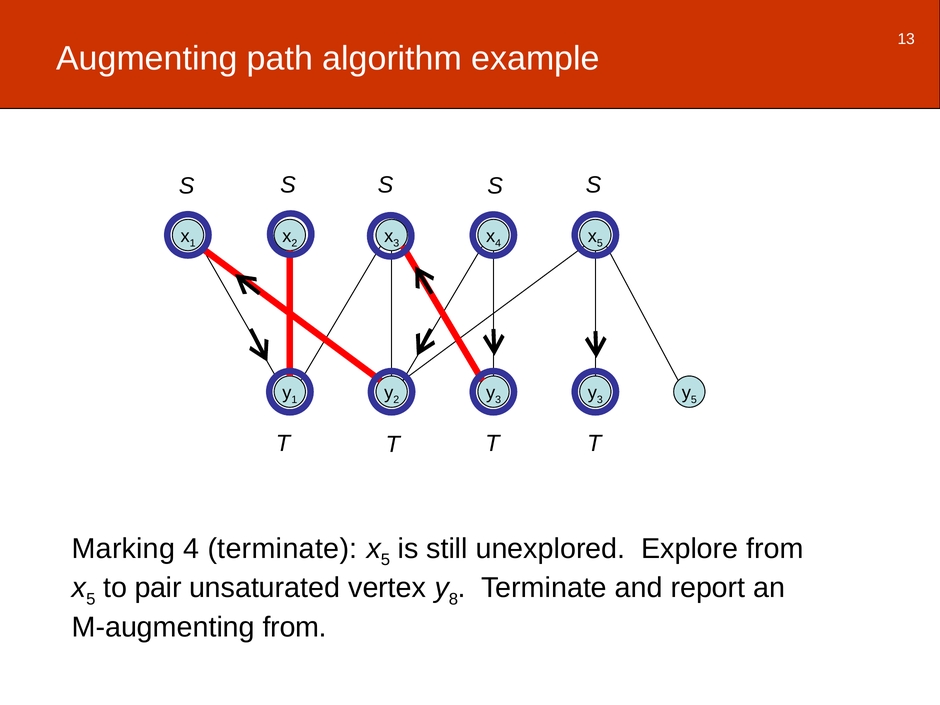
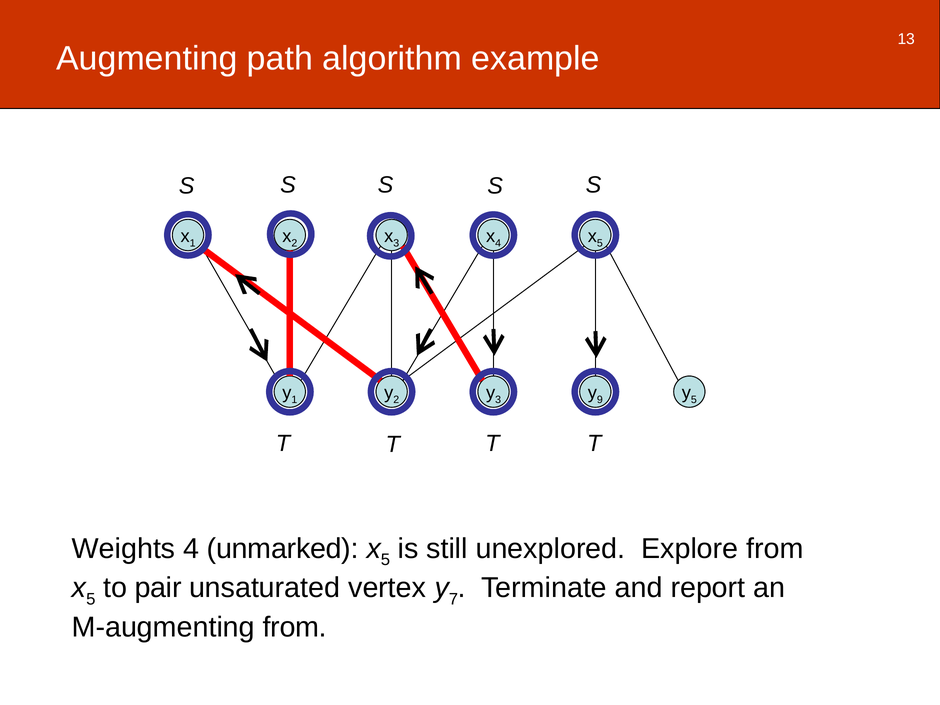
3: 3 -> 9 (600, 400)
Marking: Marking -> Weights (124, 549)
4 terminate: terminate -> unmarked (283, 549)
8: 8 -> 7 (453, 599)
